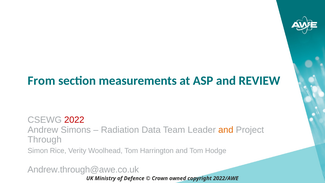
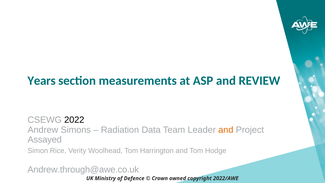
From: From -> Years (42, 81)
2022 colour: red -> black (74, 120)
Through: Through -> Assayed (45, 140)
